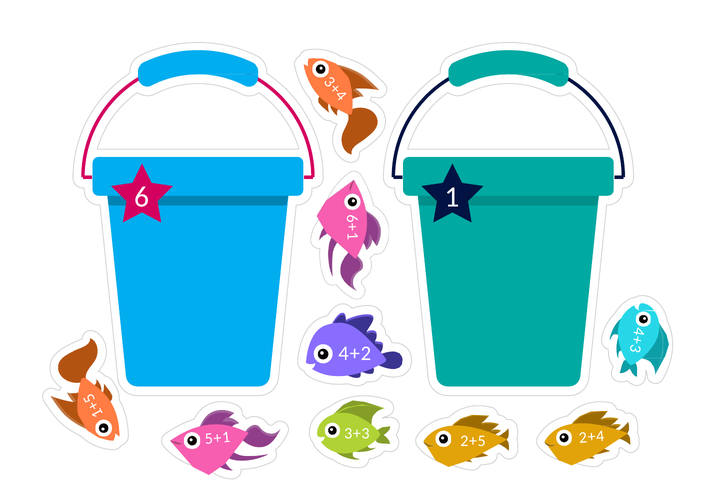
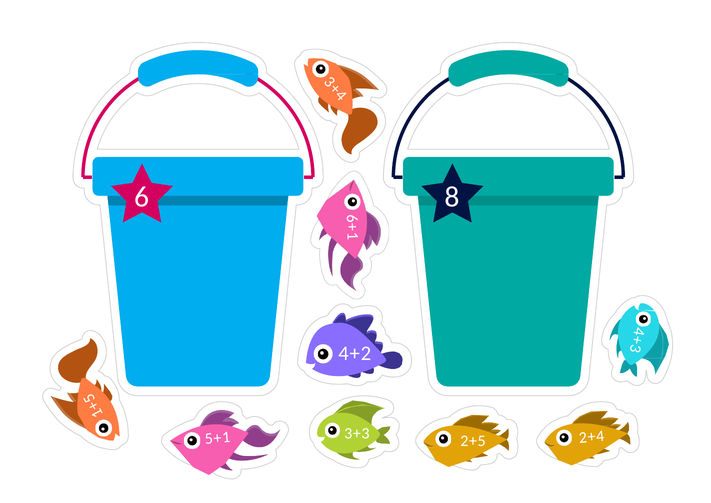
6 1: 1 -> 8 (452, 197)
